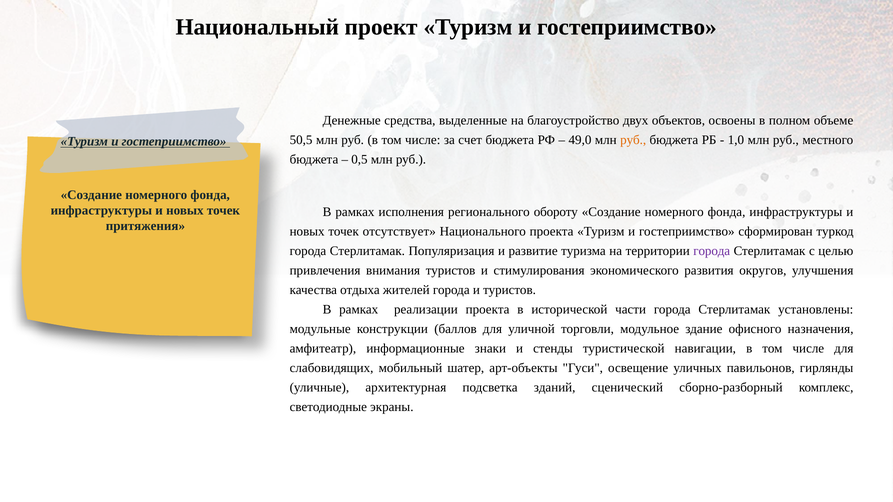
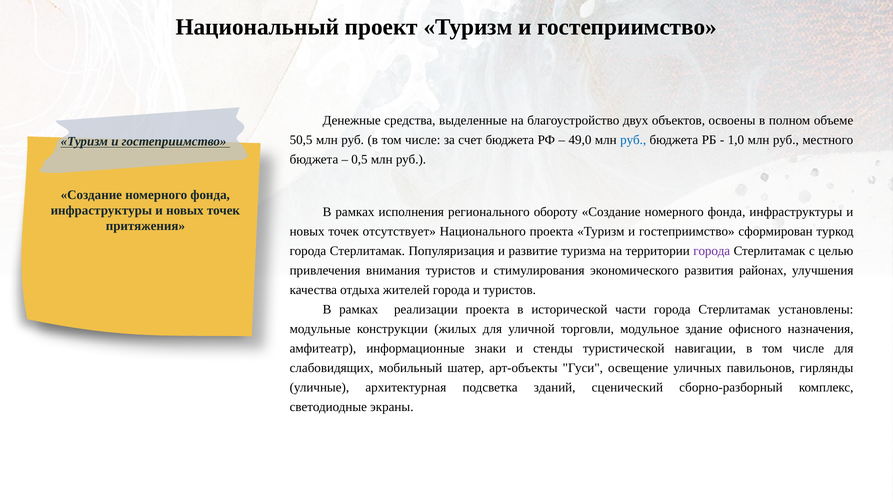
руб colour: orange -> blue (633, 140)
округов: округов -> районах (763, 271)
баллов: баллов -> жилых (455, 329)
